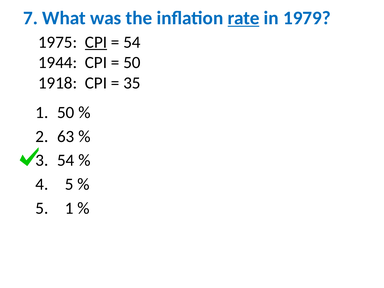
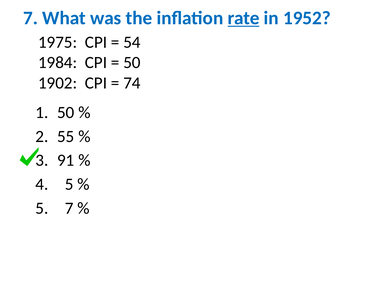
1979: 1979 -> 1952 (307, 18)
CPI underline: present -> none (96, 42)
1944: 1944 -> 1984 (58, 63)
1918: 1918 -> 1902 (58, 83)
35: 35 -> 74 (132, 83)
63: 63 -> 55 (66, 136)
54: 54 -> 91 (66, 160)
5 1: 1 -> 7 (69, 208)
